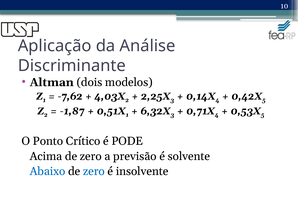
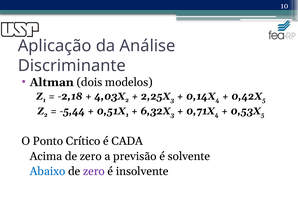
-7,62: -7,62 -> -2,18 (70, 97)
-1,87: -1,87 -> -5,44 (72, 111)
PODE: PODE -> CADA (127, 141)
zero colour: blue -> purple (94, 172)
